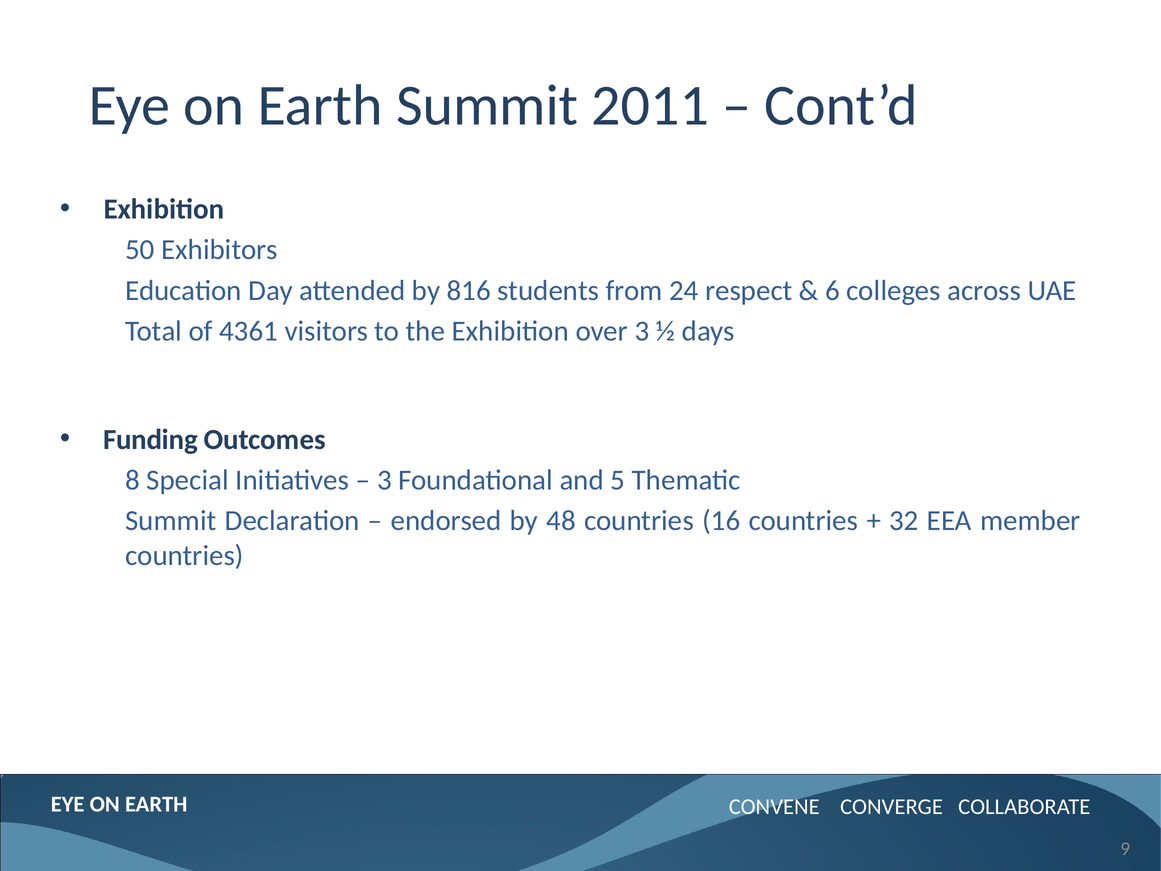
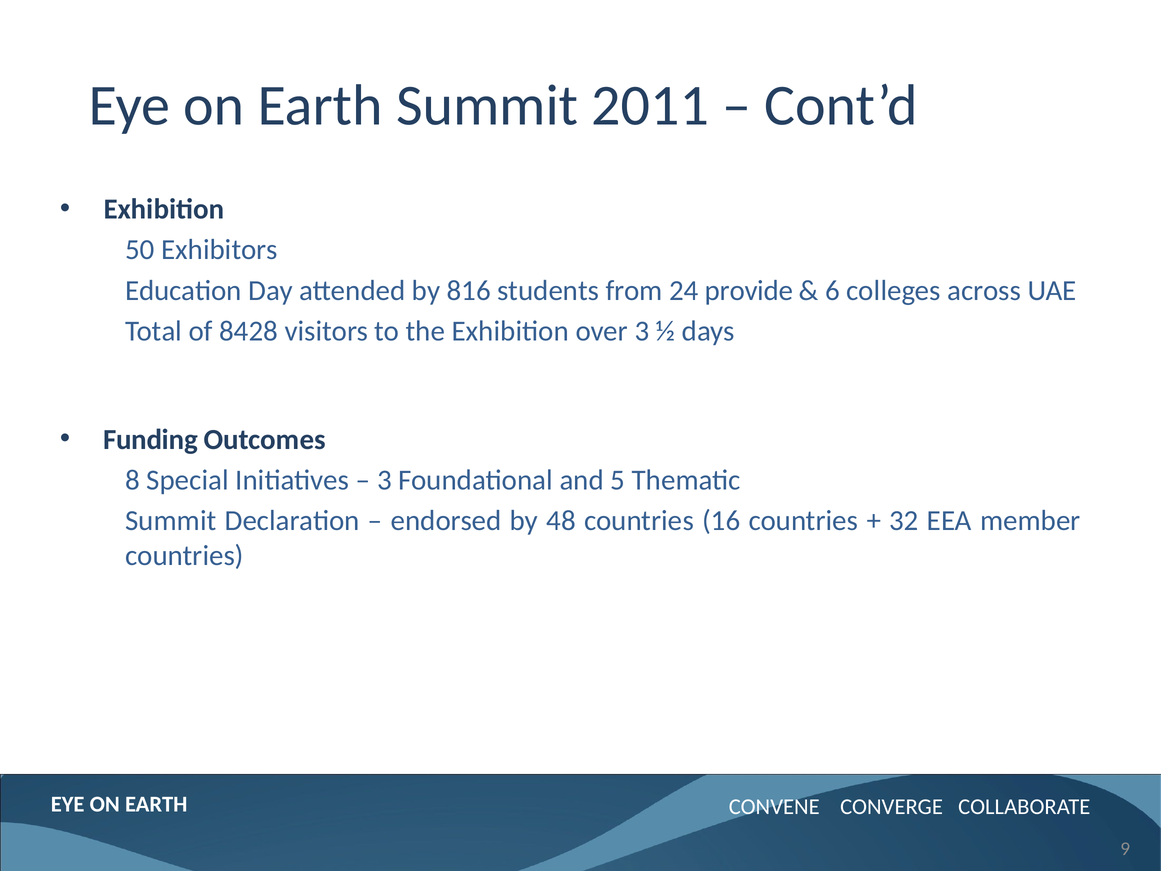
respect: respect -> provide (749, 290)
4361: 4361 -> 8428 (249, 331)
